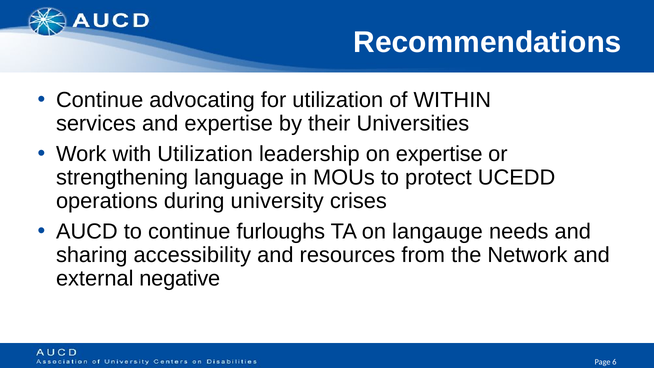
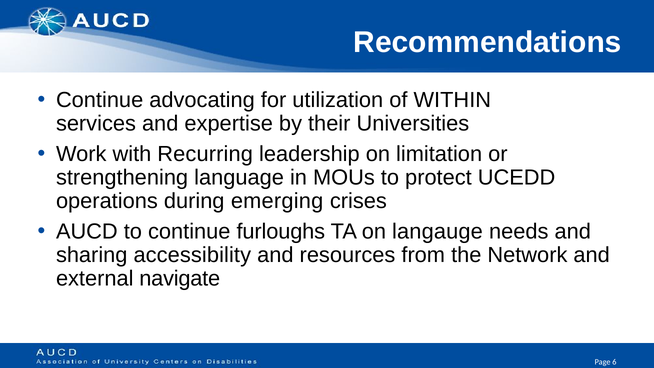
with Utilization: Utilization -> Recurring (205, 154)
on expertise: expertise -> limitation (439, 154)
university: university -> emerging (277, 201)
negative: negative -> navigate (180, 278)
